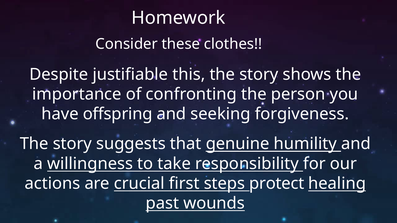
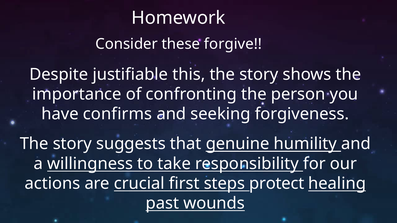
clothes: clothes -> forgive (233, 44)
offspring: offspring -> confirms (118, 114)
